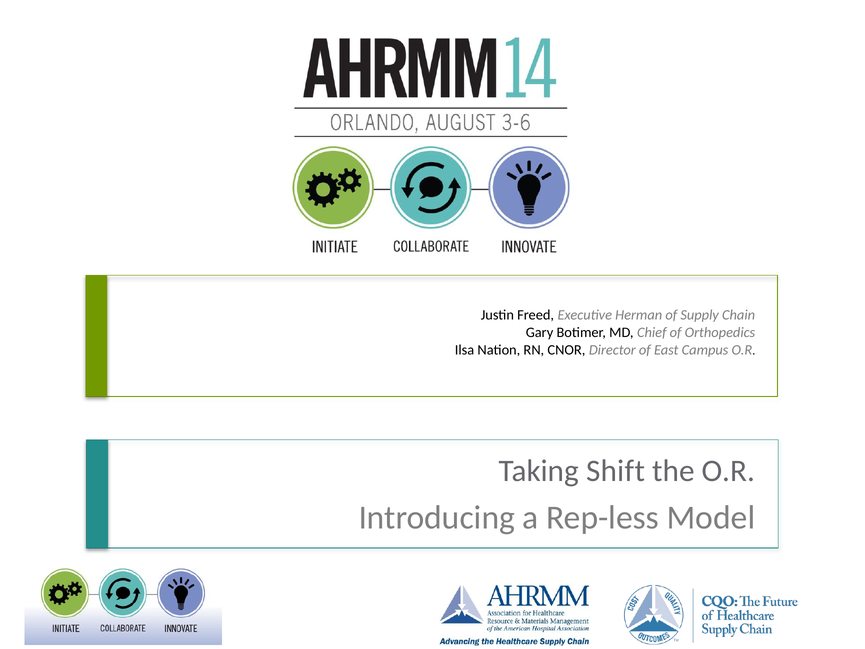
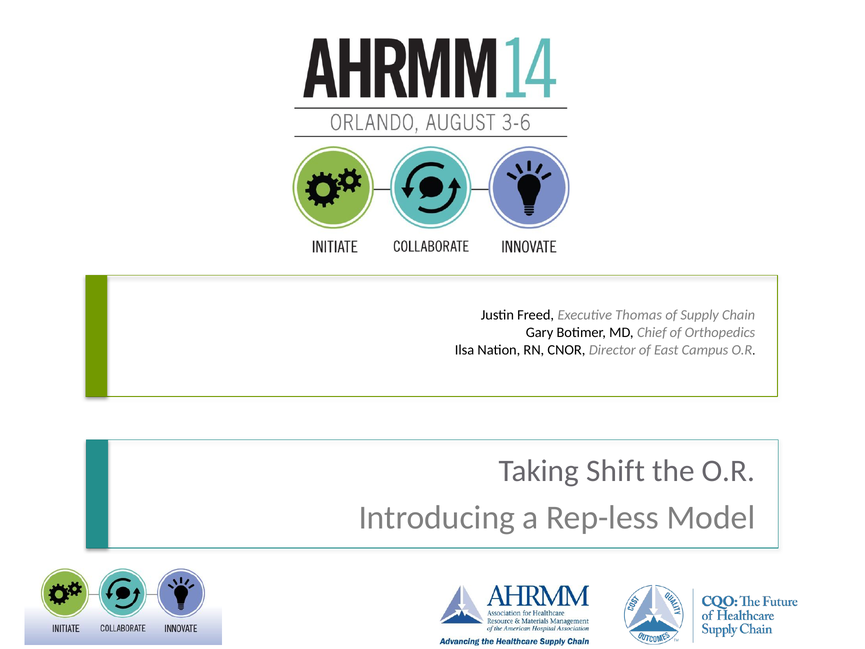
Herman: Herman -> Thomas (639, 315)
